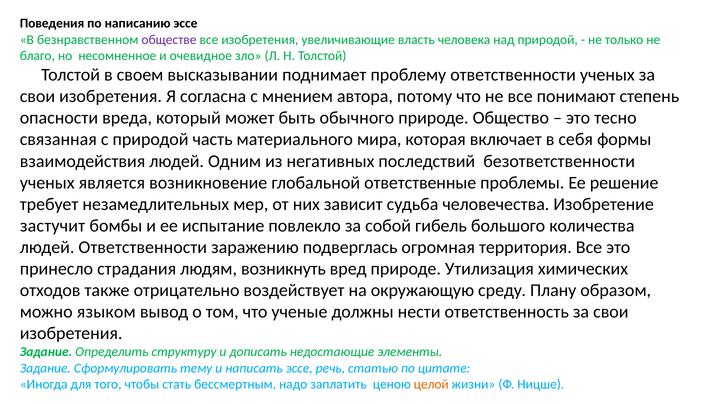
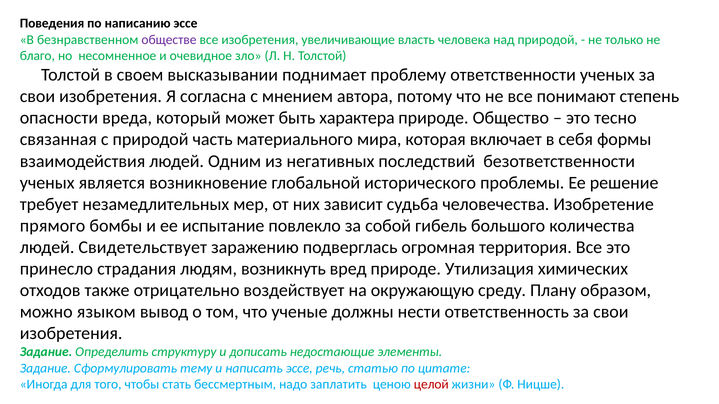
обычного: обычного -> характера (357, 118)
ответственные: ответственные -> исторического (420, 183)
застучит: застучит -> прямого (53, 226)
людей Ответственности: Ответственности -> Свидетельствует (143, 248)
целой colour: orange -> red (431, 385)
